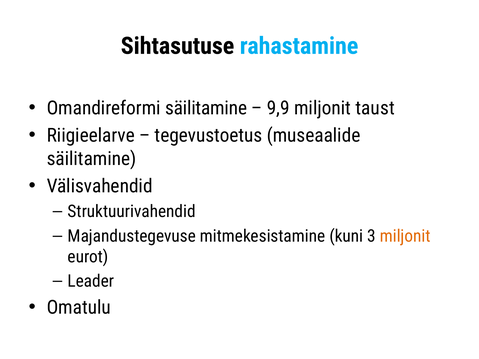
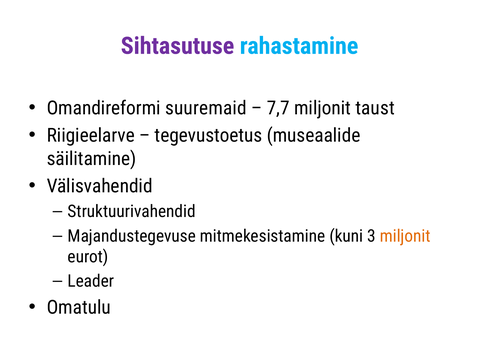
Sihtasutuse colour: black -> purple (178, 46)
Omandireformi säilitamine: säilitamine -> suuremaid (206, 108)
9,9: 9,9 -> 7,7 (278, 108)
